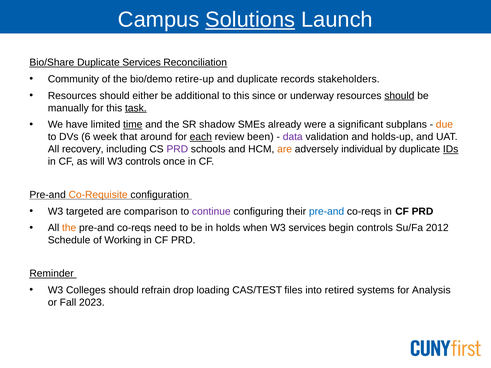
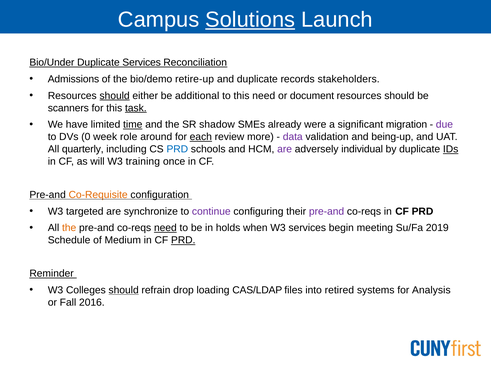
Bio/Share: Bio/Share -> Bio/Under (52, 63)
Community: Community -> Admissions (73, 79)
should underline: none -> present (115, 96)
this since: since -> need (264, 96)
underway: underway -> document (312, 96)
should underline: present -> none (399, 96)
manually: manually -> scanners (68, 108)
subplans: subplans -> migration (406, 125)
due colour: orange -> purple (444, 125)
6: 6 -> 0 (86, 137)
that: that -> role (129, 137)
been: been -> more (260, 137)
holds-up: holds-up -> being-up (392, 137)
recovery: recovery -> quarterly (83, 149)
PRD colour: purple -> blue (177, 149)
are colour: orange -> purple (285, 149)
W3 controls: controls -> training (143, 162)
comparison: comparison -> synchronize (151, 211)
pre-and colour: blue -> purple (327, 211)
need underline: none -> present (165, 228)
begin controls: controls -> meeting (375, 228)
2012: 2012 -> 2019 (437, 228)
Working: Working -> Medium (123, 240)
PRD underline: none -> present (183, 240)
should underline: none -> present (124, 290)
CAS/TEST: CAS/TEST -> CAS/LDAP (257, 290)
2023: 2023 -> 2016 (92, 303)
